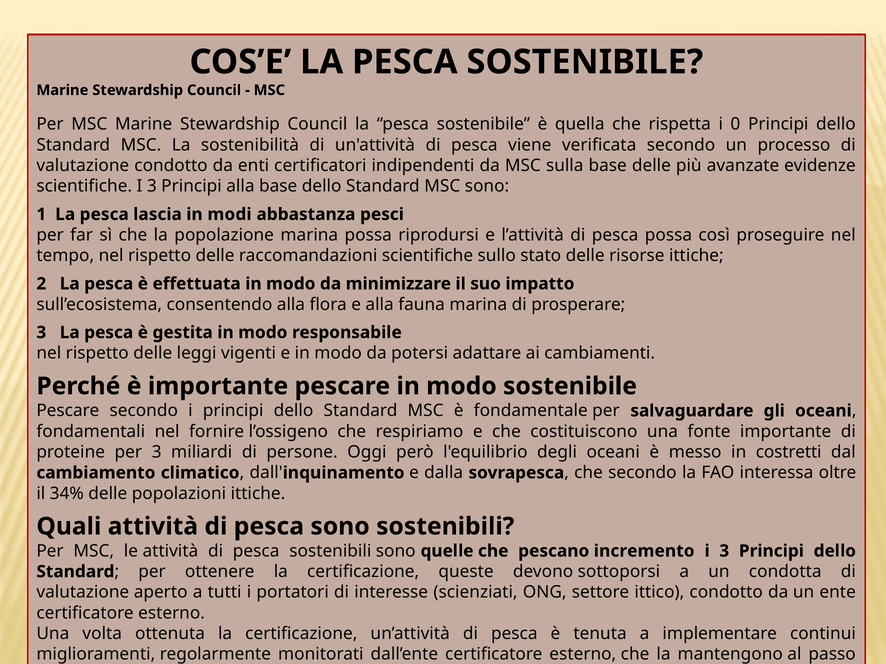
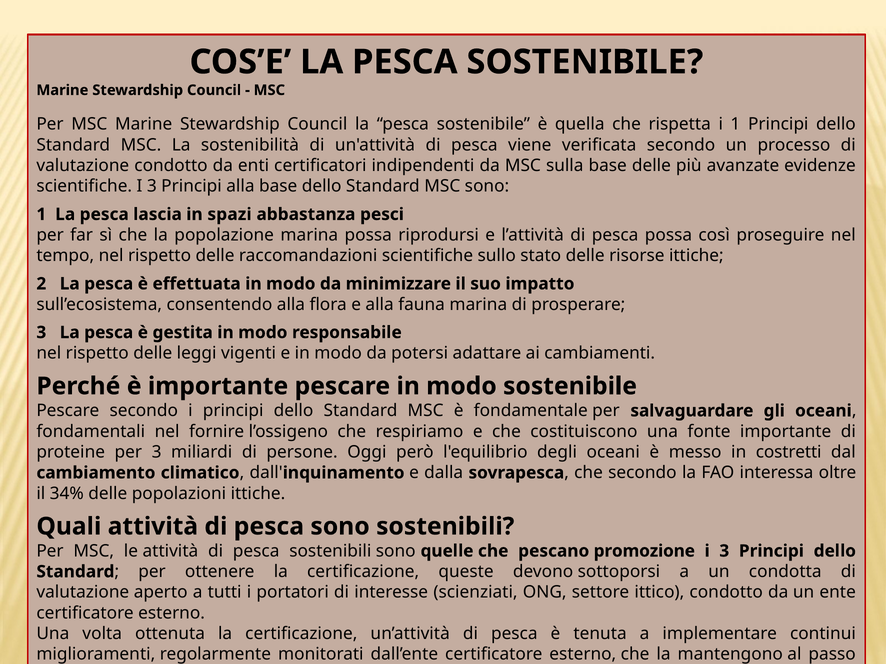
i 0: 0 -> 1 (735, 124)
modi: modi -> spazi (230, 214)
incremento: incremento -> promozione (644, 551)
